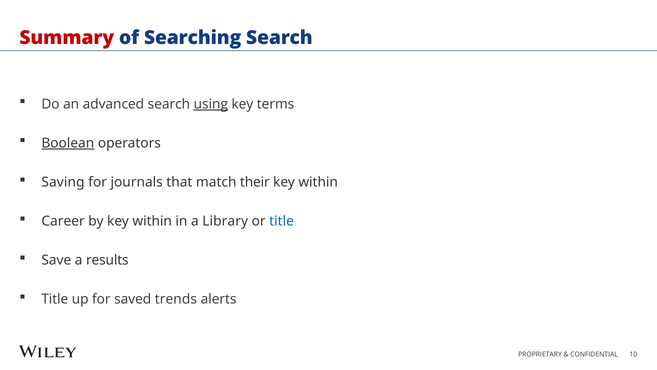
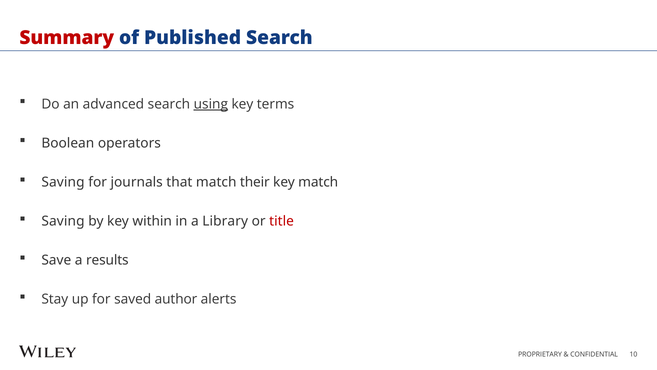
Searching: Searching -> Published (193, 38)
Boolean underline: present -> none (68, 143)
within: within -> match (318, 182)
Career: Career -> Saving (63, 221)
title colour: blue -> red (282, 221)
Title: Title -> Stay (55, 299)
trends: trends -> author (176, 299)
